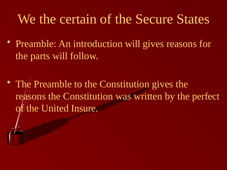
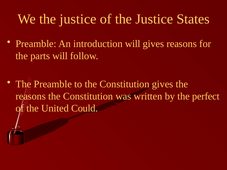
We the certain: certain -> justice (78, 19)
of the Secure: Secure -> Justice (154, 19)
Insure: Insure -> Could (85, 108)
